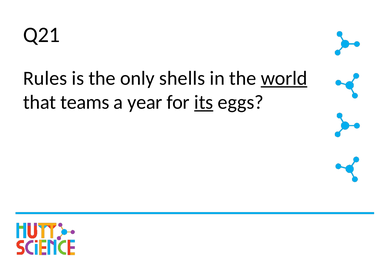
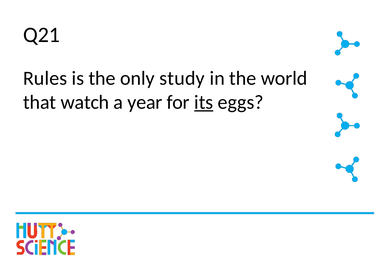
shells: shells -> study (182, 78)
world underline: present -> none (284, 78)
teams: teams -> watch (85, 102)
